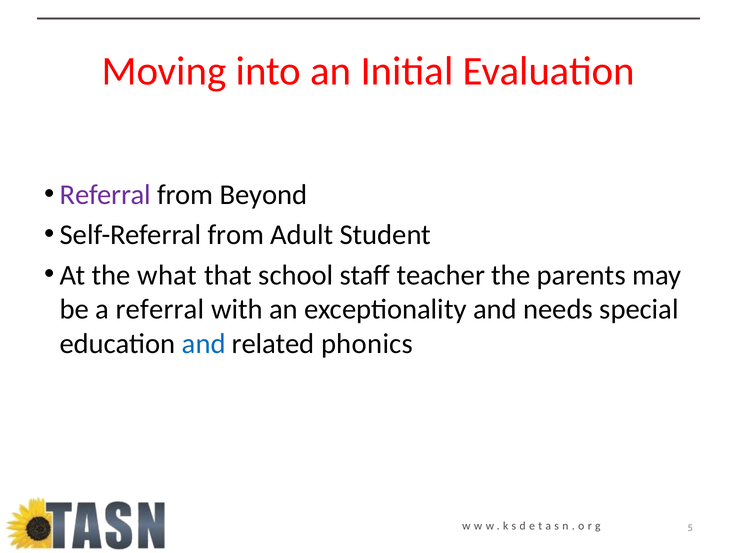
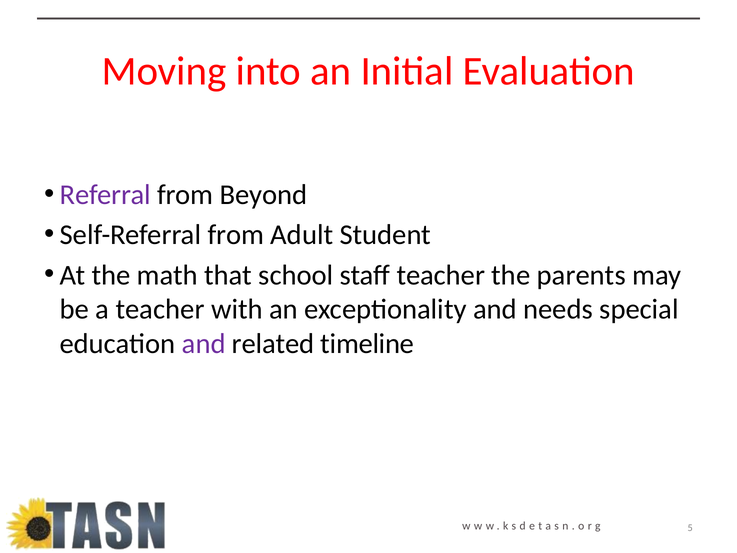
what: what -> math (167, 275)
a referral: referral -> teacher (160, 309)
and colour: blue -> purple (204, 344)
phonics: phonics -> timeline (367, 344)
